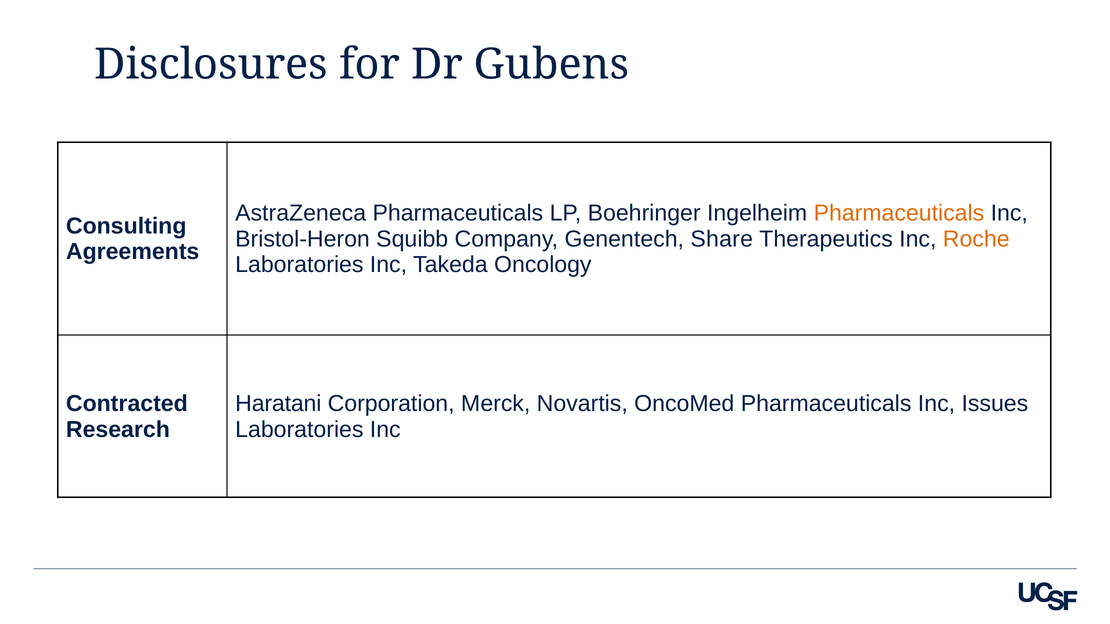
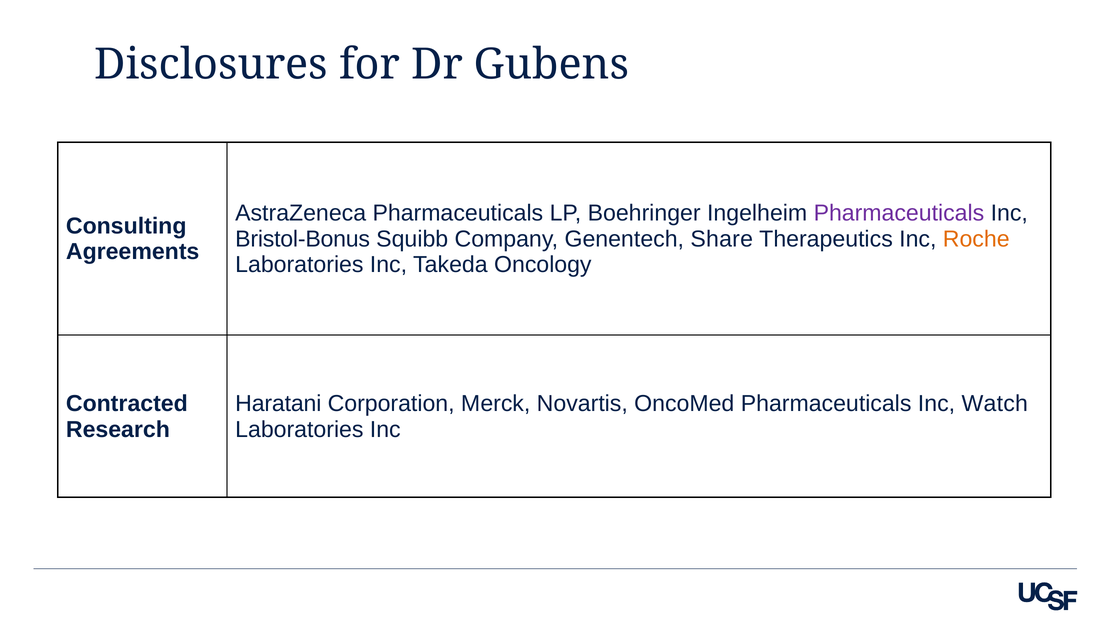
Pharmaceuticals colour: orange -> purple (899, 213)
Bristol-Heron: Bristol-Heron -> Bristol-Bonus (303, 239)
Issues: Issues -> Watch (995, 404)
